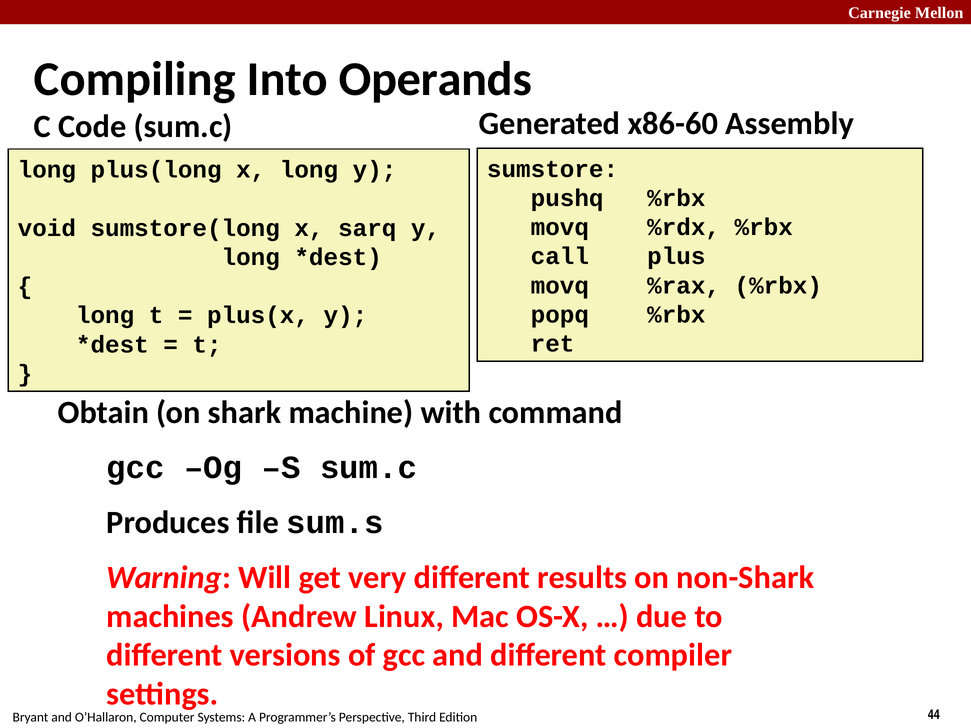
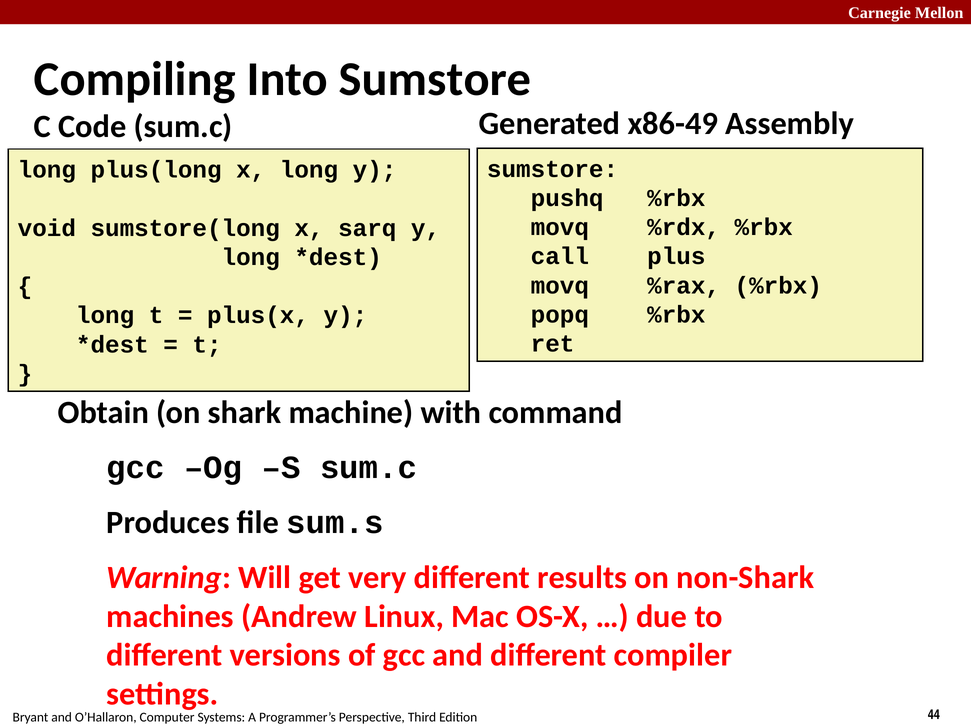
Into Operands: Operands -> Sumstore (435, 79)
x86-60: x86-60 -> x86-49 (673, 123)
